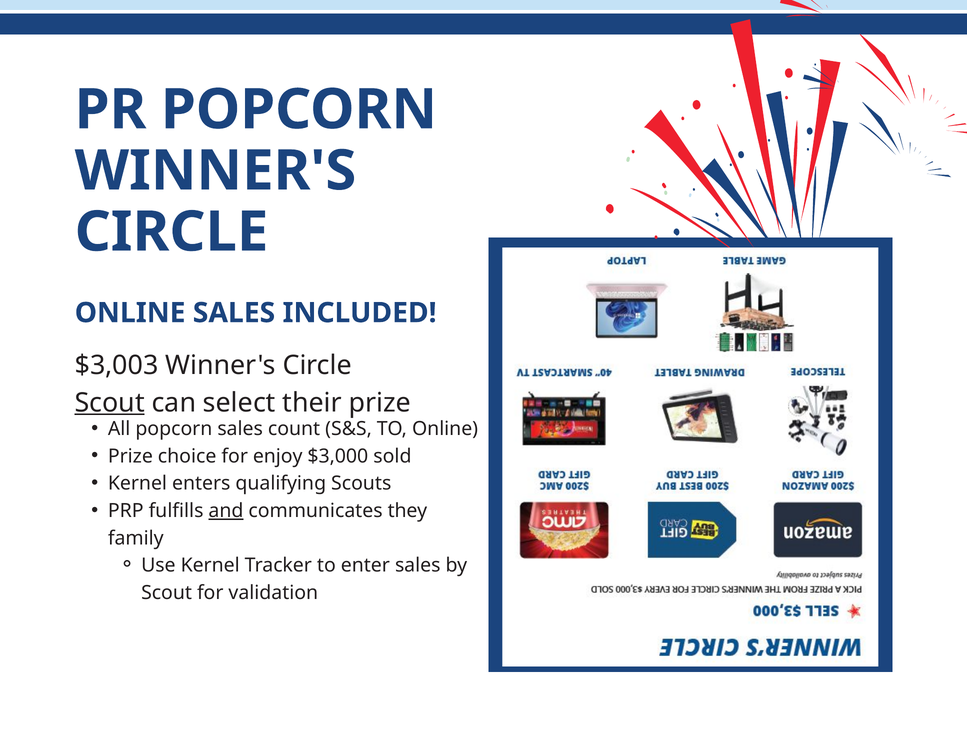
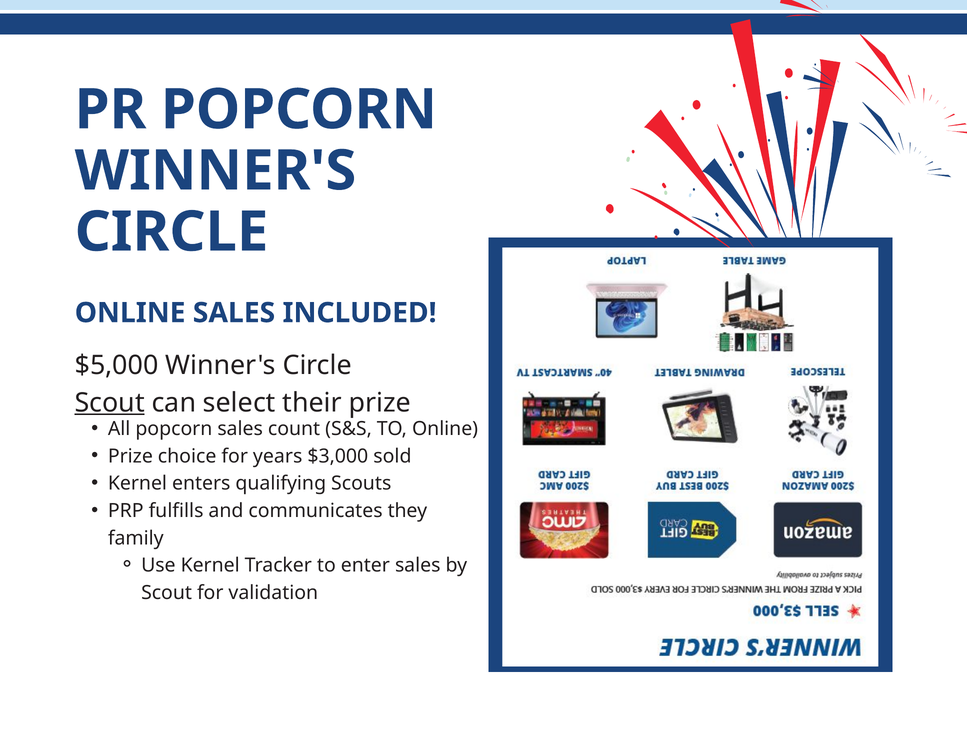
$3,003: $3,003 -> $5,000 (117, 365)
enjoy: enjoy -> years (278, 456)
and underline: present -> none (226, 511)
